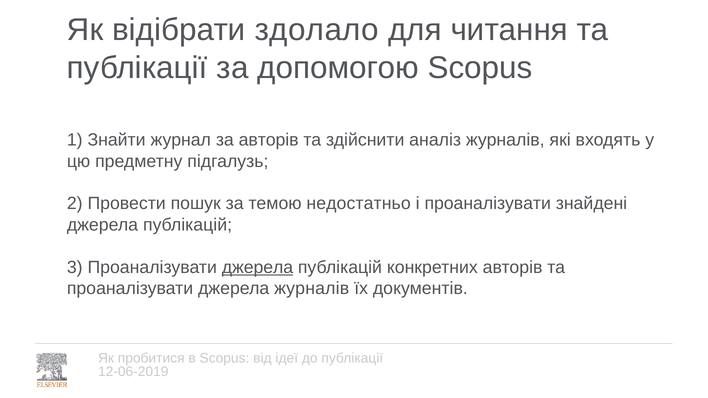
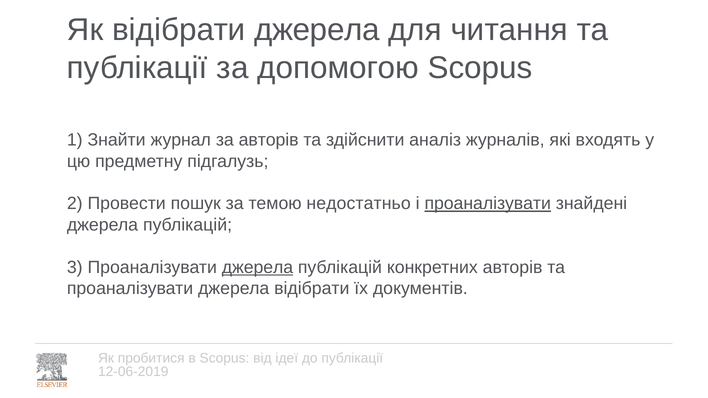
відібрати здолало: здолало -> джерела (317, 30)
проаналізувати underline: none -> present (488, 204)
джерела журналів: журналів -> відібрати (312, 289)
